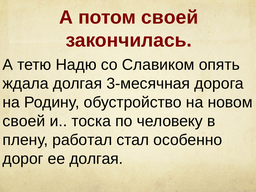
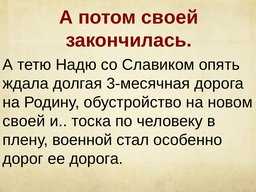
работал: работал -> военной (82, 140)
ее долгая: долгая -> дорога (96, 159)
